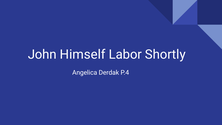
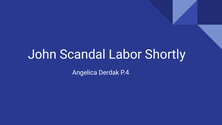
Himself: Himself -> Scandal (83, 54)
